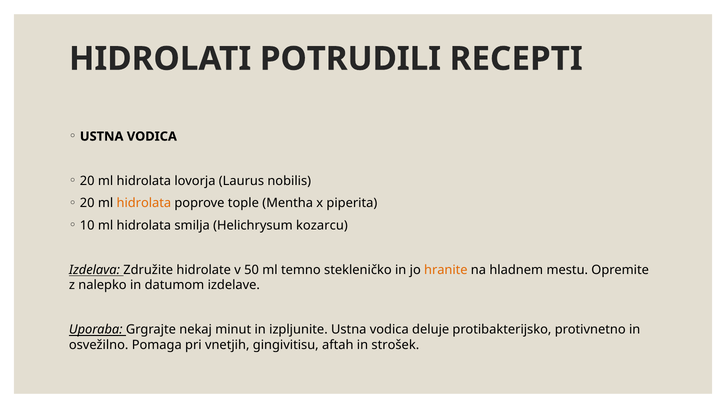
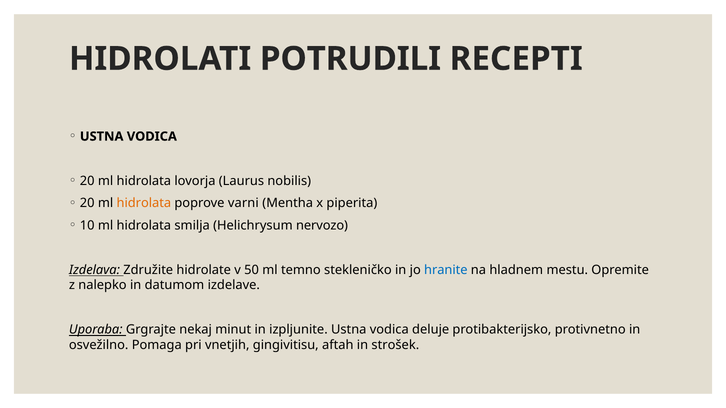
tople: tople -> varni (243, 203)
kozarcu: kozarcu -> nervozo (322, 226)
hranite colour: orange -> blue (446, 270)
